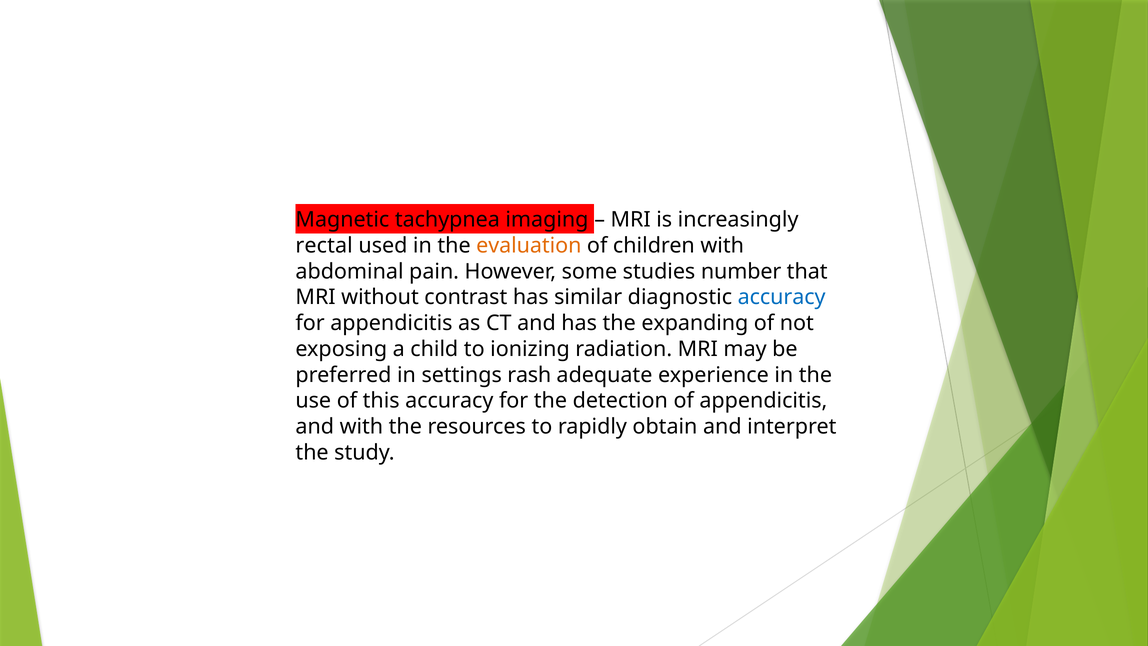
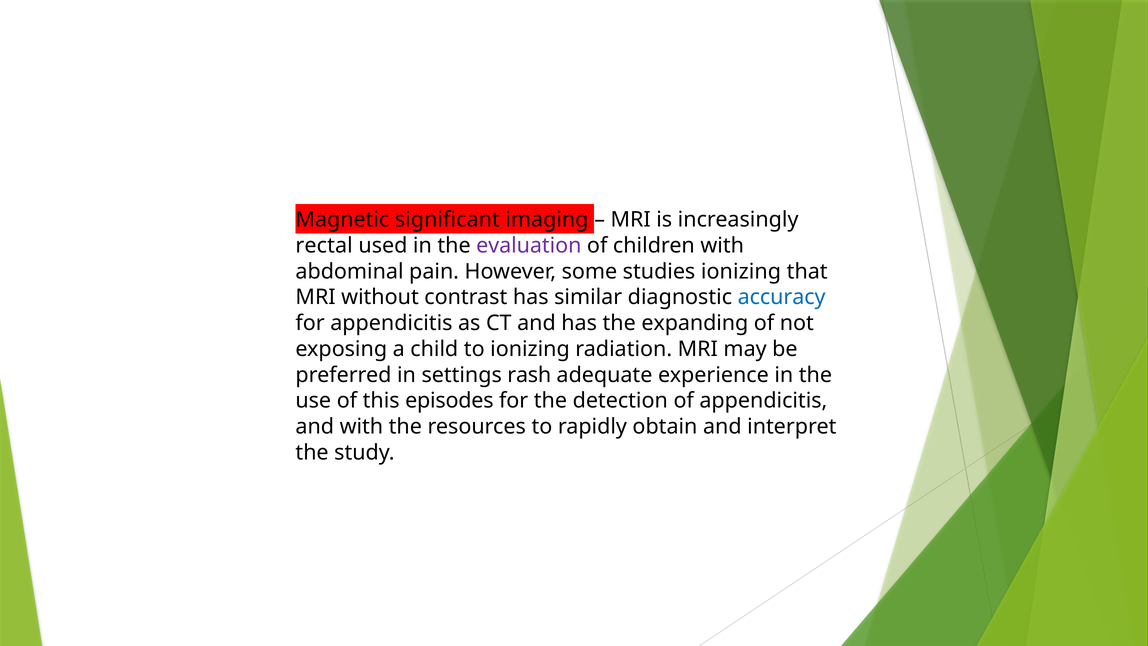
tachypnea: tachypnea -> significant (447, 220)
evaluation colour: orange -> purple (529, 246)
studies number: number -> ionizing (741, 271)
this accuracy: accuracy -> episodes (449, 401)
